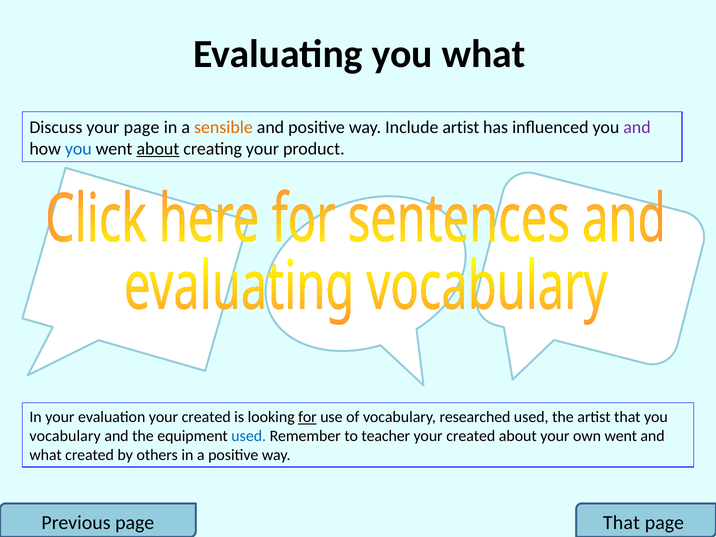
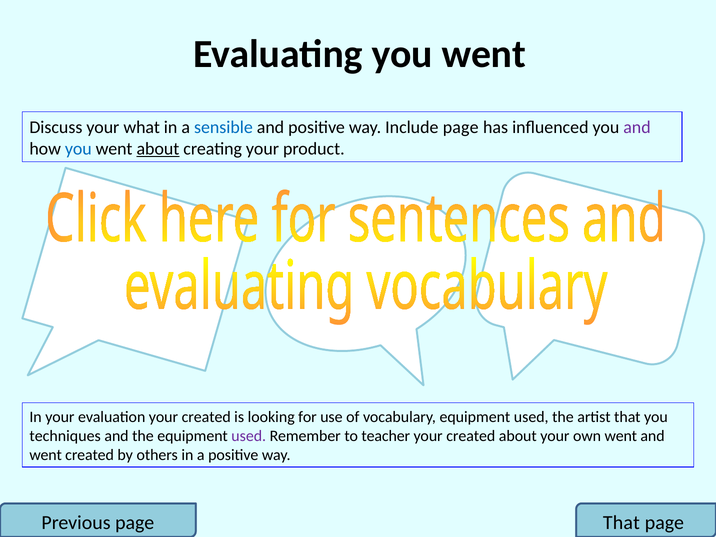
Evaluating you what: what -> went (484, 54)
your page: page -> what (142, 127)
sensible colour: orange -> blue (223, 127)
Include artist: artist -> page (461, 127)
for underline: present -> none (307, 417)
vocabulary researched: researched -> equipment (475, 417)
vocabulary: vocabulary -> techniques (65, 436)
used colour: blue -> purple (249, 436)
what: what -> went (46, 455)
